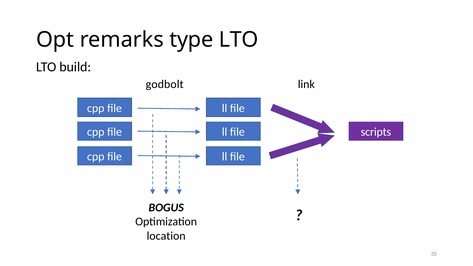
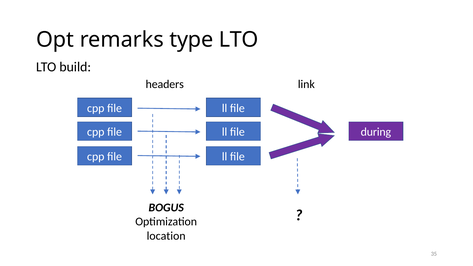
godbolt: godbolt -> headers (165, 84)
scripts: scripts -> during (376, 132)
